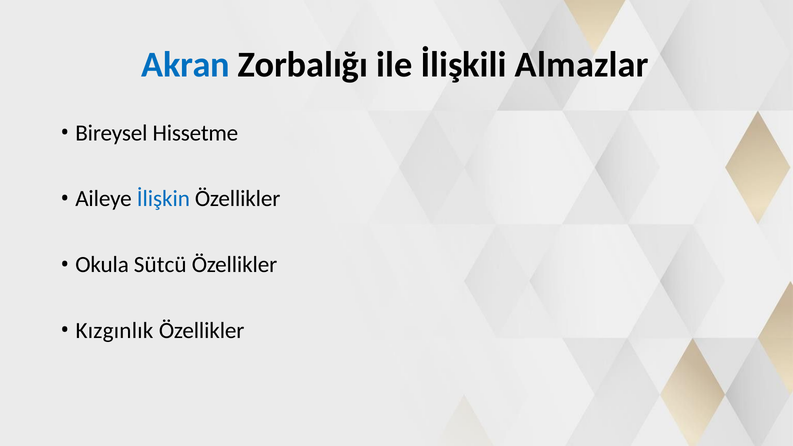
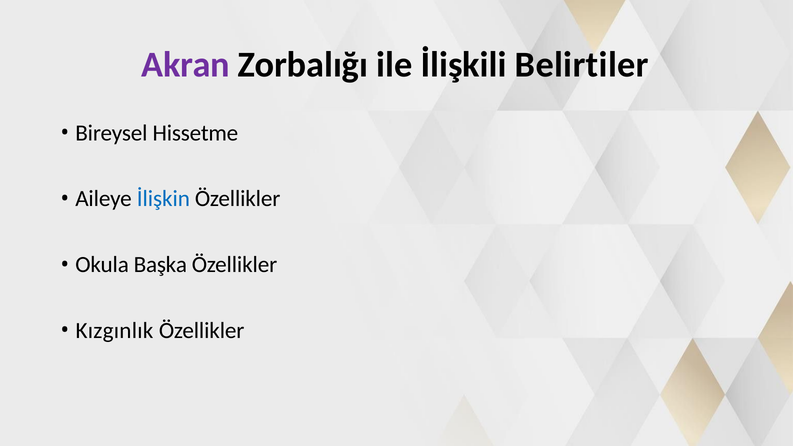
Akran colour: blue -> purple (186, 65)
Almazlar: Almazlar -> Belirtiler (582, 65)
Sütcü: Sütcü -> Başka (160, 265)
